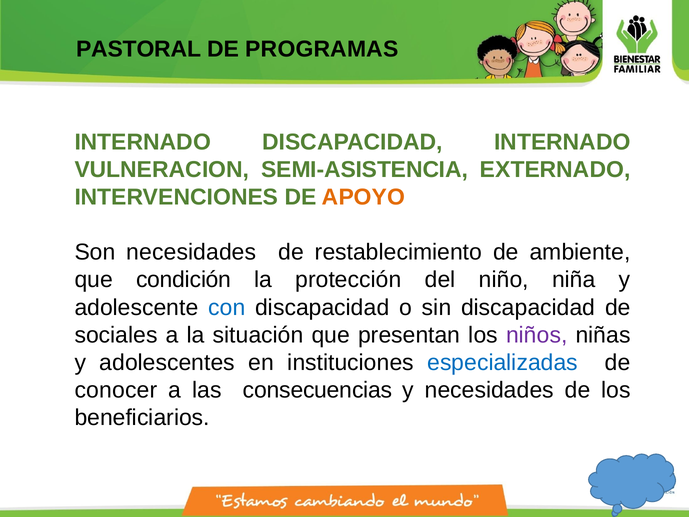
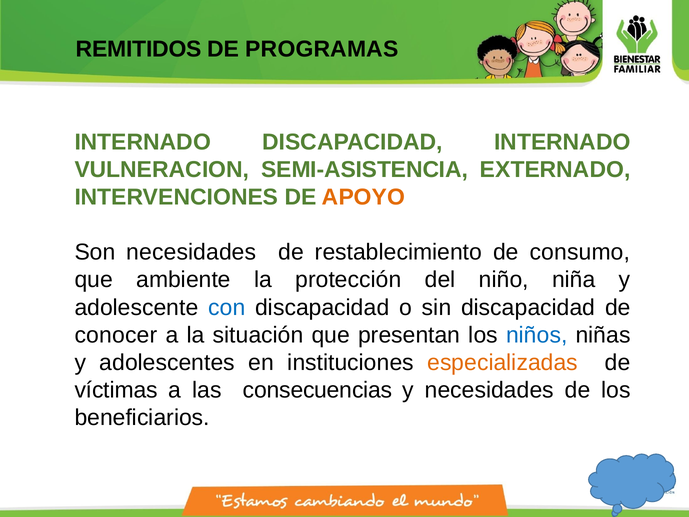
PASTORAL: PASTORAL -> REMITIDOS (139, 49)
ambiente: ambiente -> consumo (580, 252)
condición: condición -> ambiente (183, 280)
sociales: sociales -> conocer (116, 335)
niños colour: purple -> blue (537, 335)
especializadas colour: blue -> orange (503, 362)
conocer: conocer -> víctimas (116, 390)
